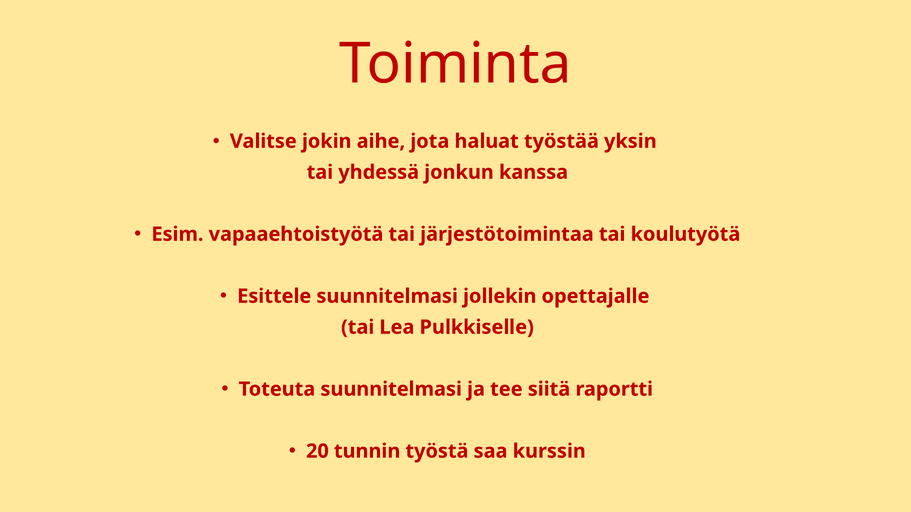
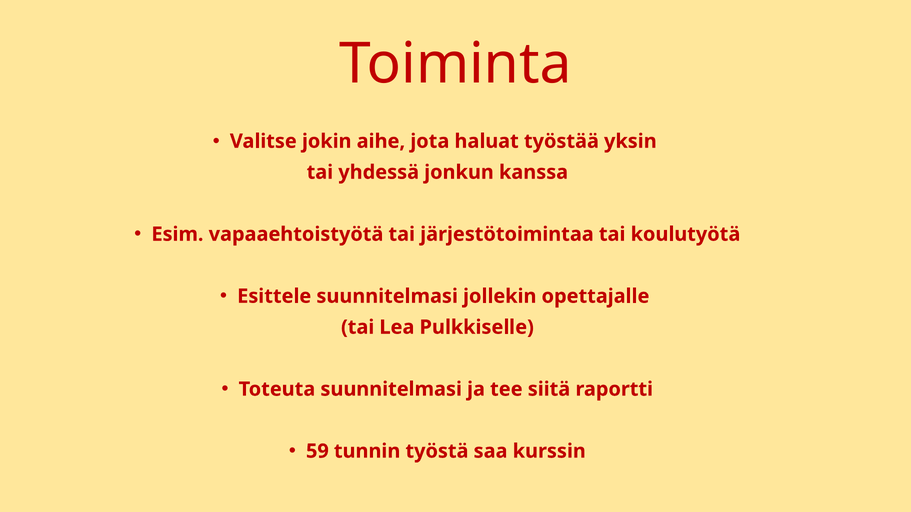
20: 20 -> 59 (317, 452)
